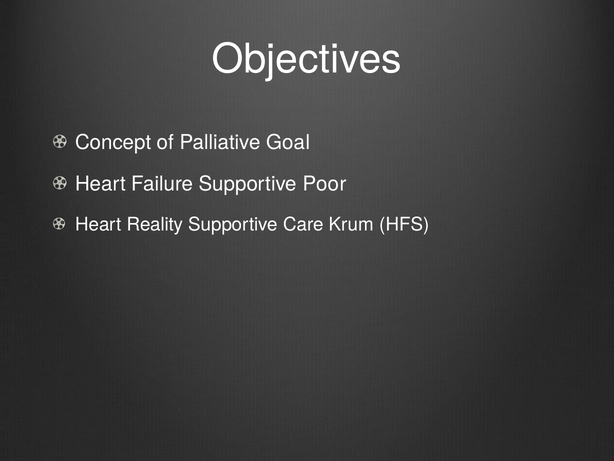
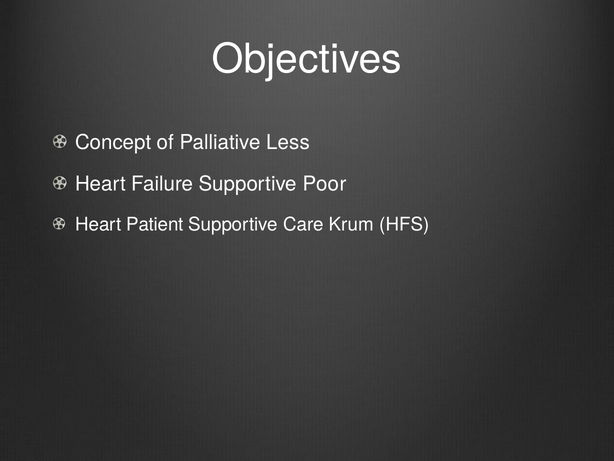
Goal: Goal -> Less (288, 142)
Reality: Reality -> Patient (155, 224)
